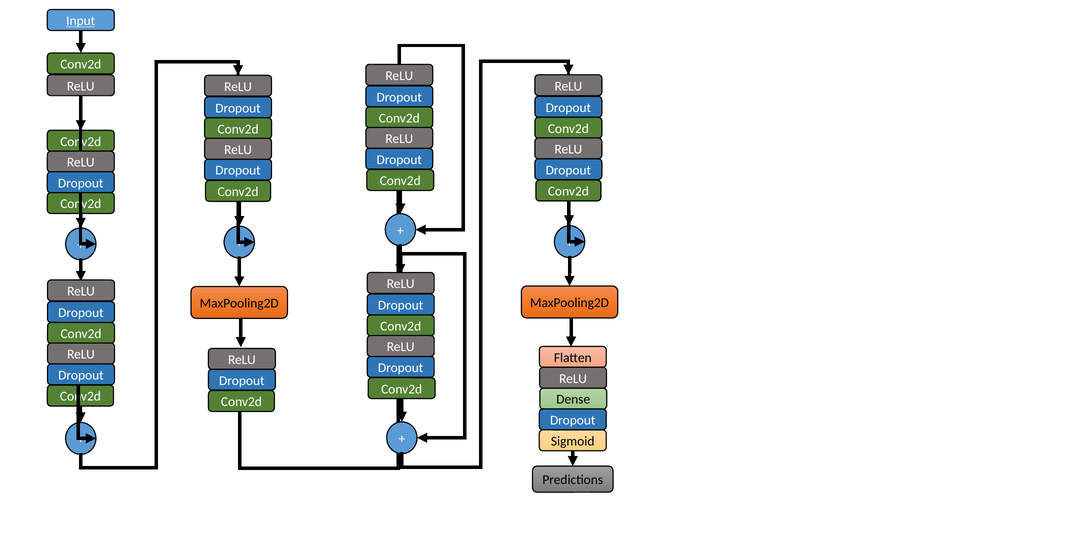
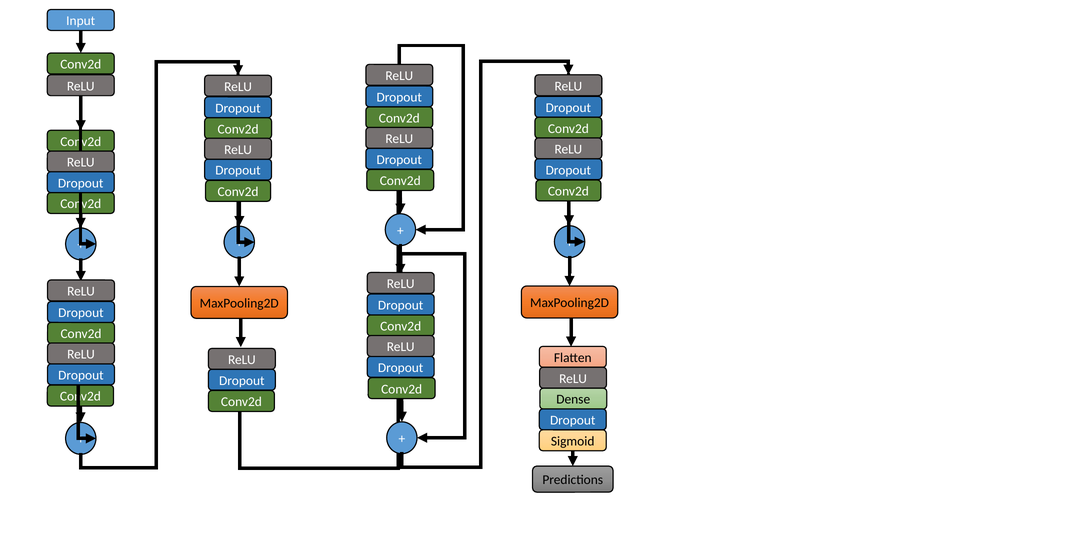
Input underline: present -> none (81, 21)
